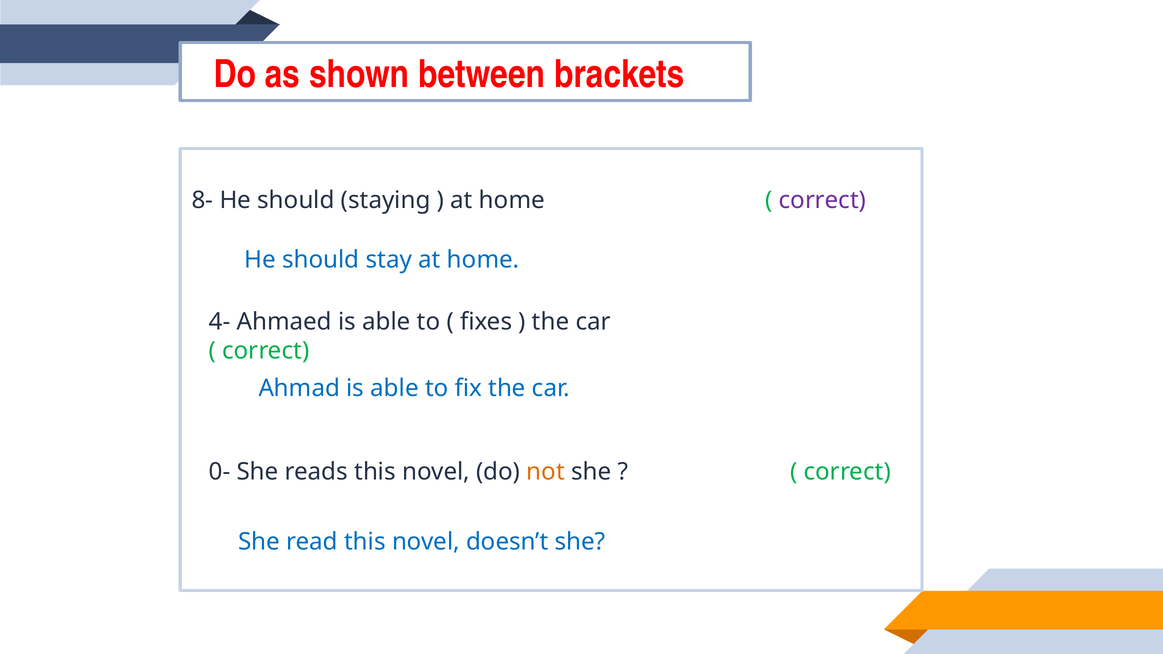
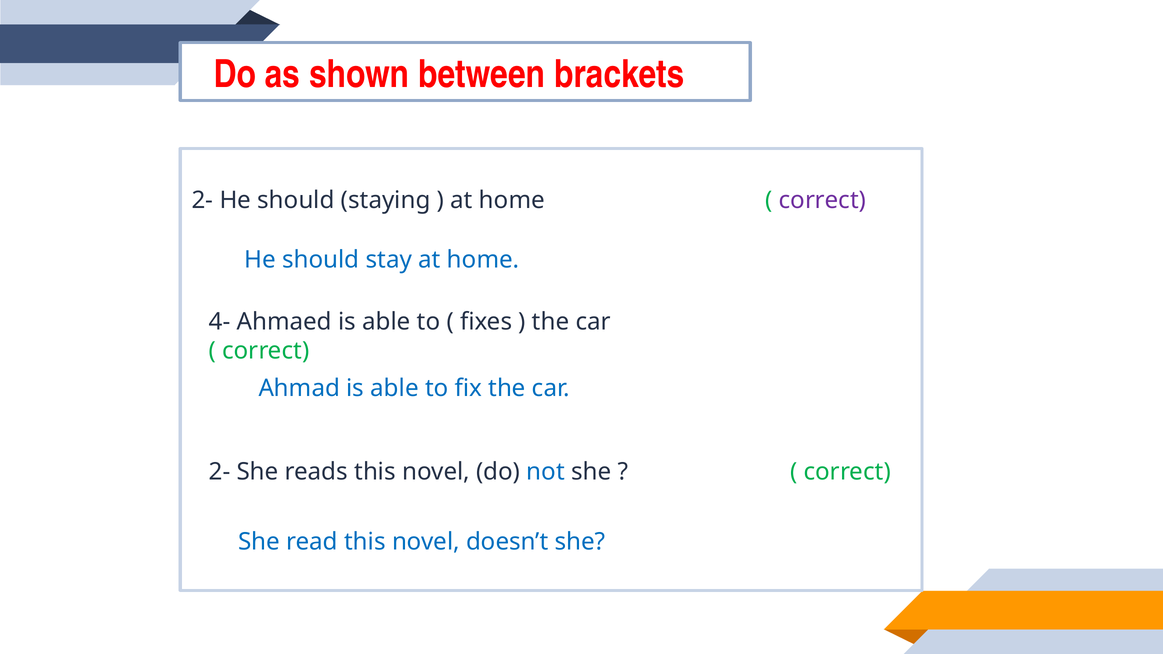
8-: 8- -> 2- (202, 201)
0-: 0- -> 2- (220, 472)
not colour: orange -> blue (546, 472)
